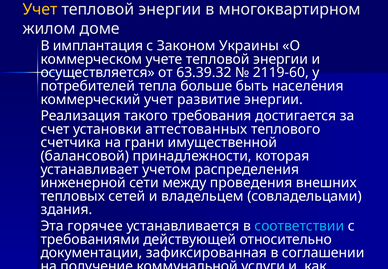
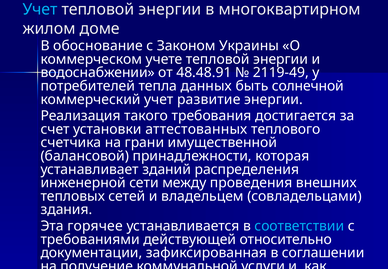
Учет colour: yellow -> light blue (40, 9)
имплантация: имплантация -> обоснование (98, 46)
осуществляется: осуществляется -> водоснабжении (98, 73)
63.39.32: 63.39.32 -> 48.48.91 (204, 73)
2119-60: 2119-60 -> 2119-49 (281, 73)
больше: больше -> данных (206, 86)
населения: населения -> солнечной (308, 86)
учетом: учетом -> зданий (167, 169)
